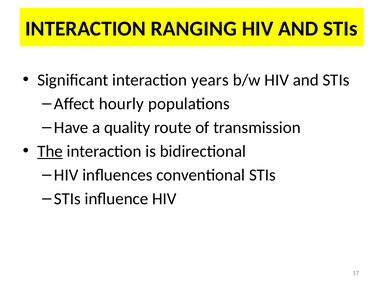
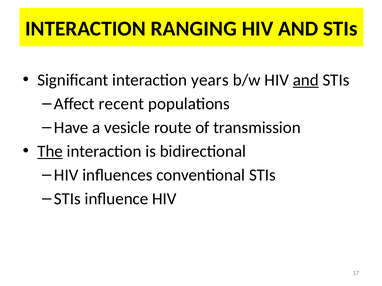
and underline: none -> present (306, 80)
hourly: hourly -> recent (121, 104)
quality: quality -> vesicle (127, 128)
